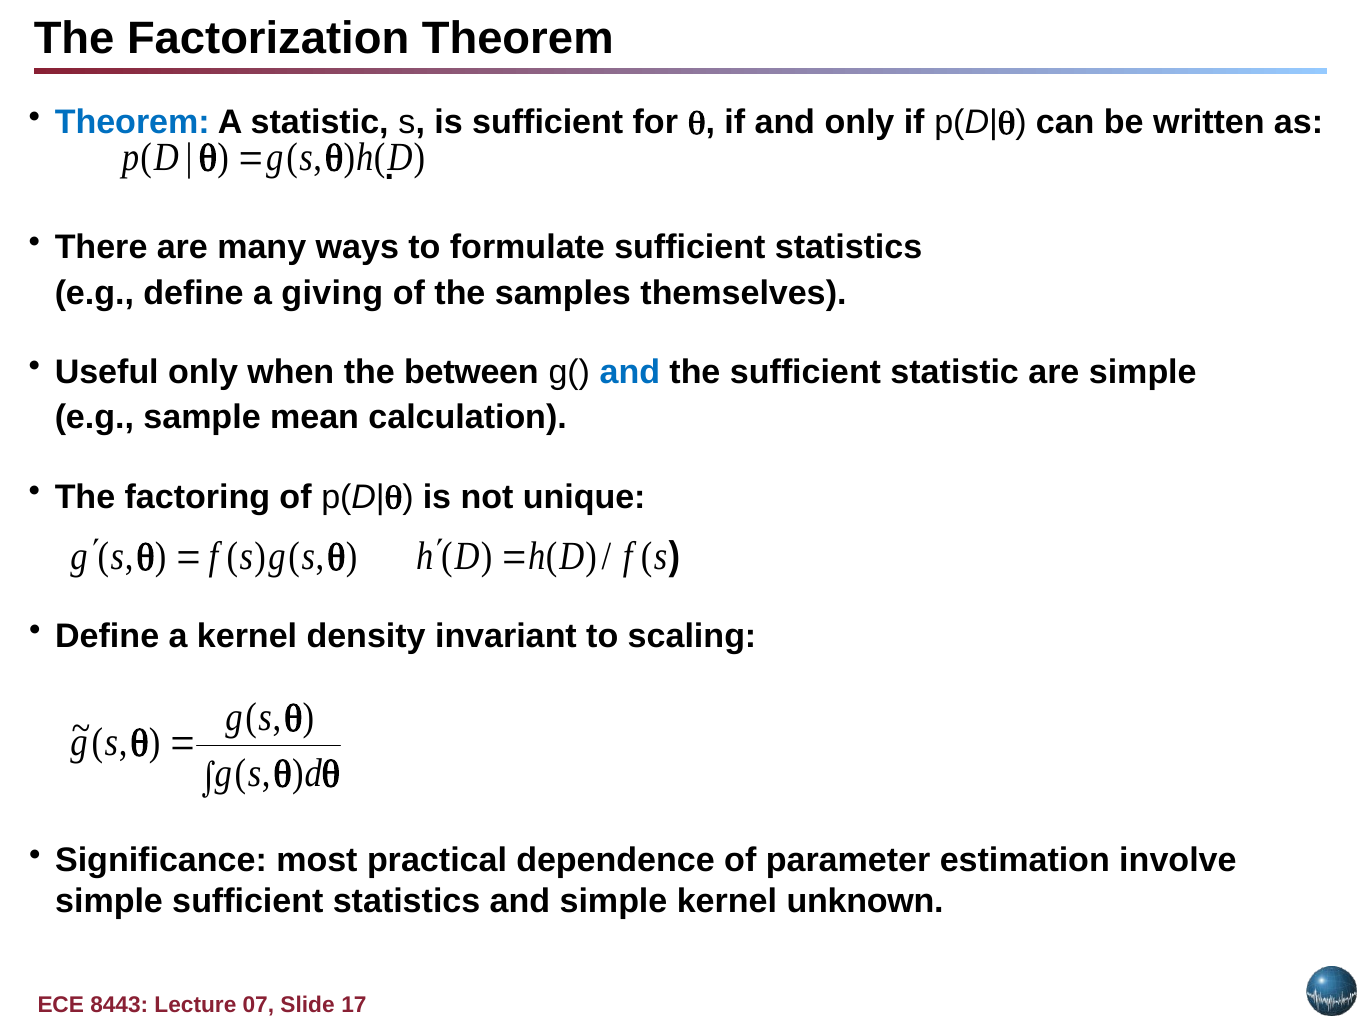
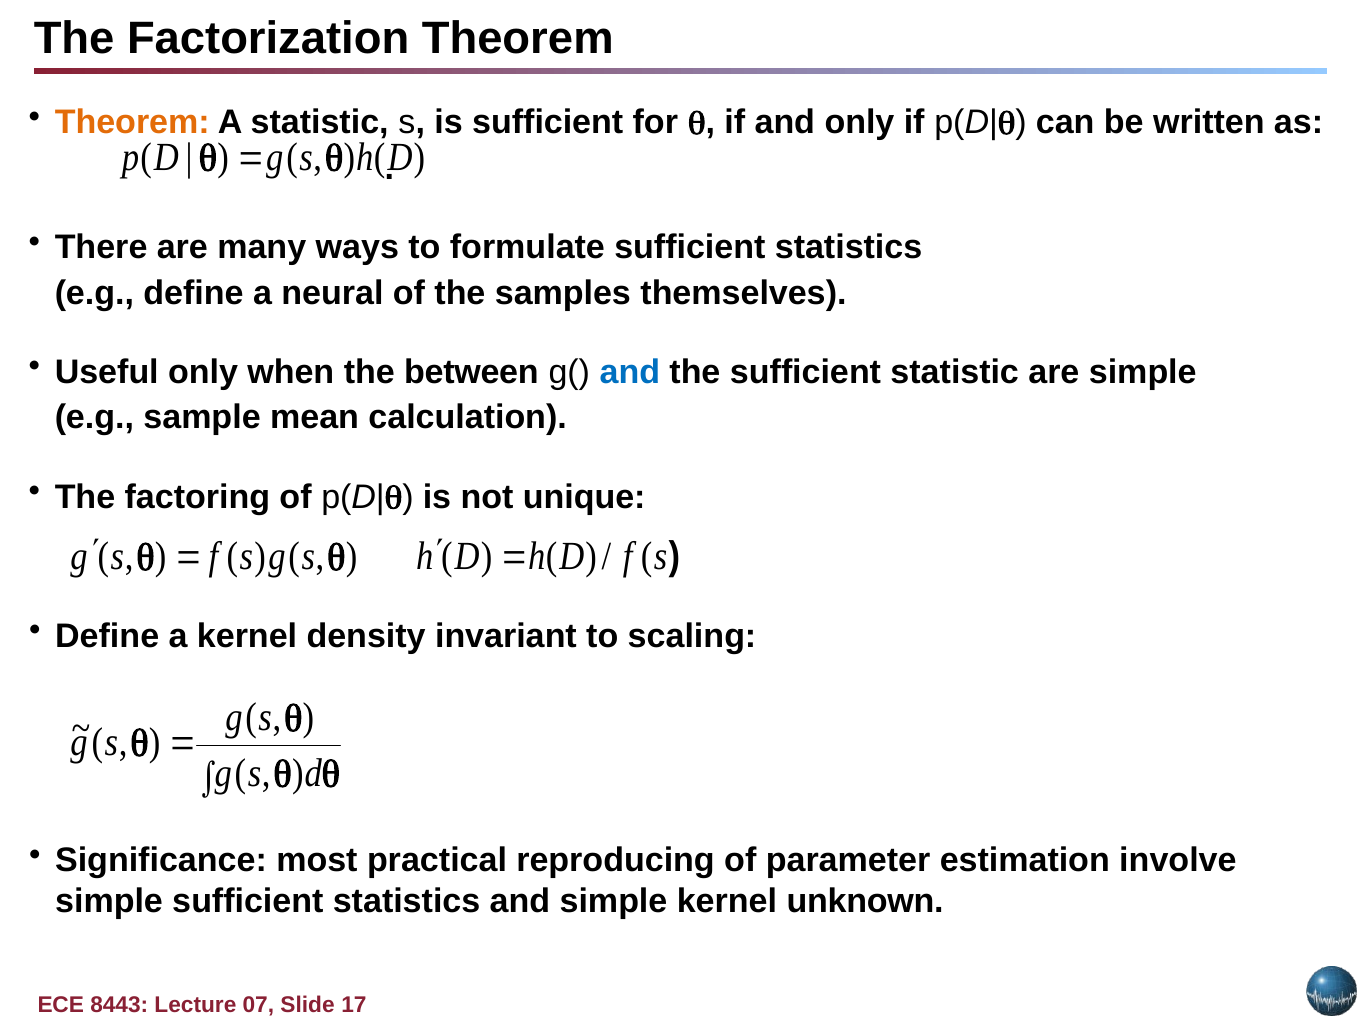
Theorem colour: blue -> orange (132, 123)
giving: giving -> neural (332, 293)
dependence: dependence -> reproducing (616, 861)
